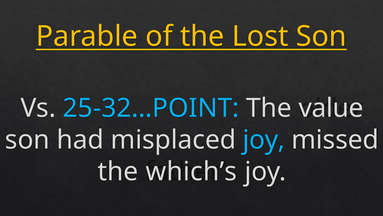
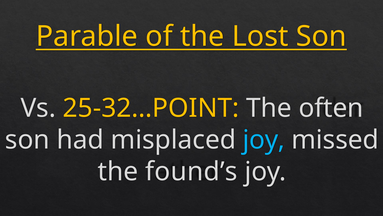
25-32…POINT colour: light blue -> yellow (151, 108)
value: value -> often (331, 108)
which’s: which’s -> found’s (191, 171)
